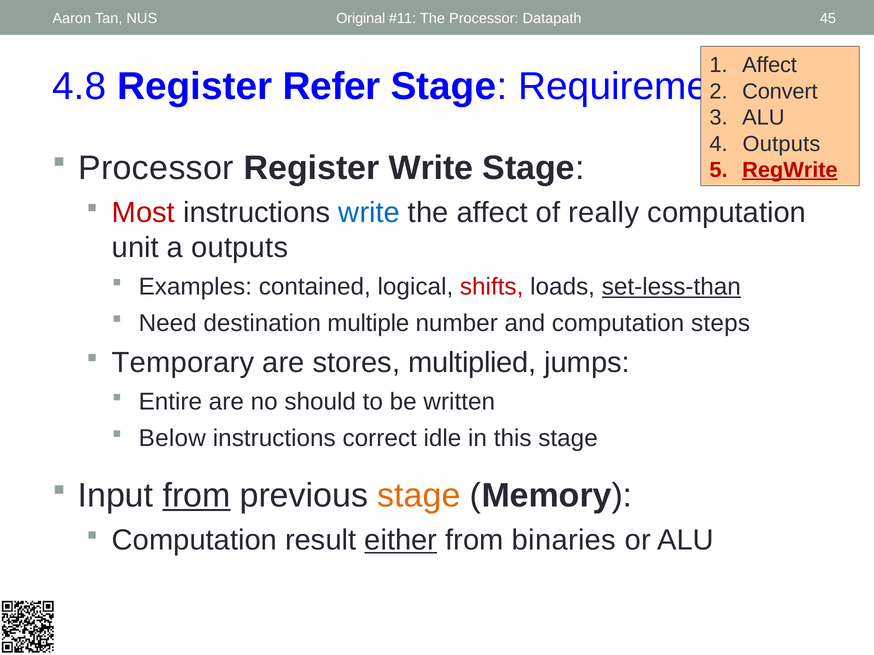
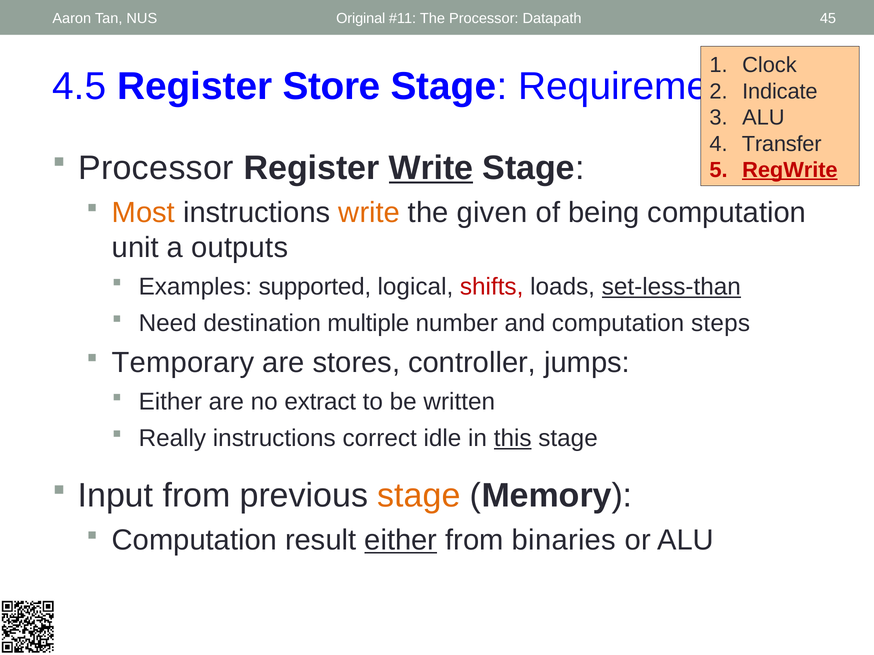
Affect: Affect -> Clock (769, 65)
4.8: 4.8 -> 4.5 (79, 87)
Refer: Refer -> Store (332, 87)
Convert: Convert -> Indicate (780, 91)
Outputs: Outputs -> Transfer (782, 144)
Write underline: none -> present (431, 168)
Most colour: red -> orange (143, 213)
write colour: blue -> orange (369, 213)
the affect: affect -> given (492, 213)
really: really -> being (604, 213)
contained: contained -> supported (315, 287)
multiplied: multiplied -> controller (472, 363)
Entire: Entire -> Either (170, 402)
should: should -> extract (320, 402)
Below: Below -> Really (172, 439)
this underline: none -> present (513, 439)
from underline: present -> none (197, 496)
